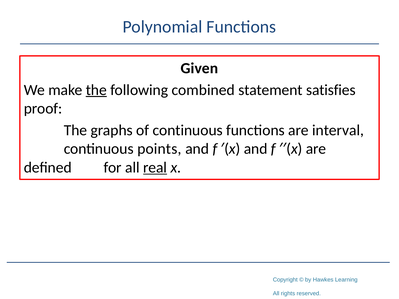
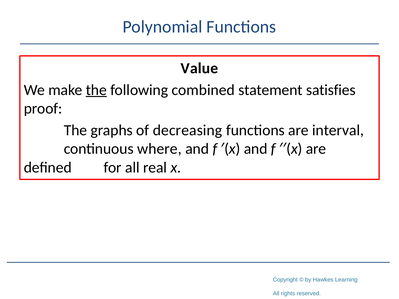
Given: Given -> Value (199, 68)
of continuous: continuous -> decreasing (188, 130)
points: points -> where (159, 149)
real underline: present -> none (155, 168)
